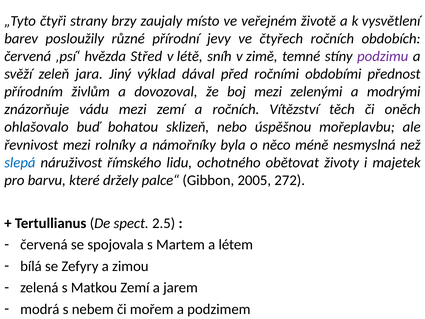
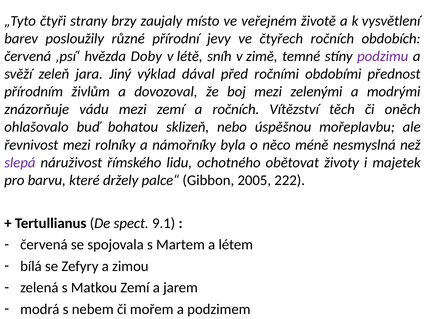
Střed: Střed -> Doby (146, 56)
slepá colour: blue -> purple (20, 162)
272: 272 -> 222 (290, 180)
2.5: 2.5 -> 9.1 (164, 223)
